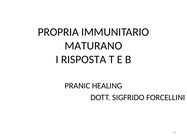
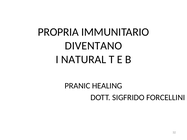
MATURANO: MATURANO -> DIVENTANO (93, 46)
RISPOSTA: RISPOSTA -> NATURAL (84, 60)
